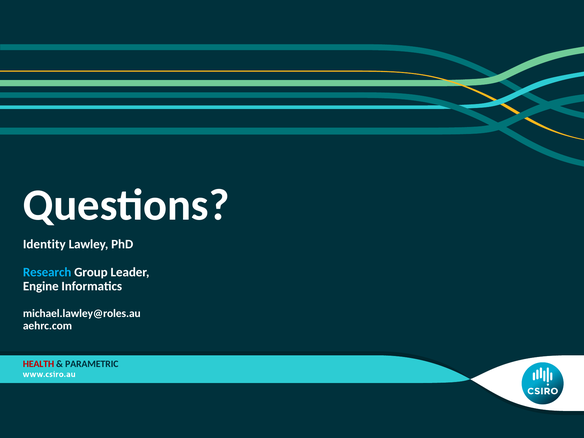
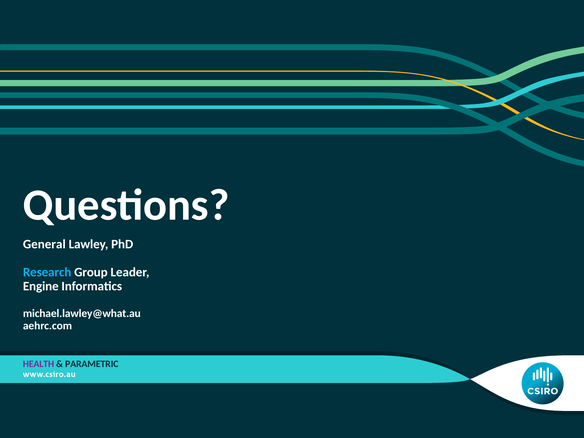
Identity: Identity -> General (44, 244)
michael.lawley@roles.au: michael.lawley@roles.au -> michael.lawley@what.au (82, 313)
HEALTH colour: red -> purple (38, 364)
